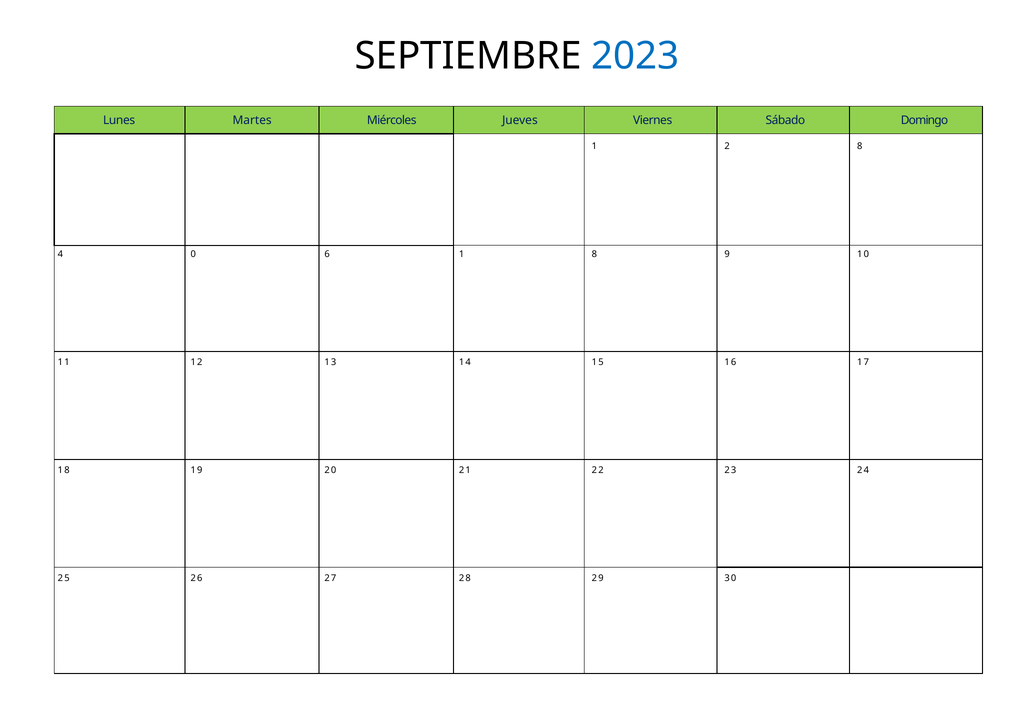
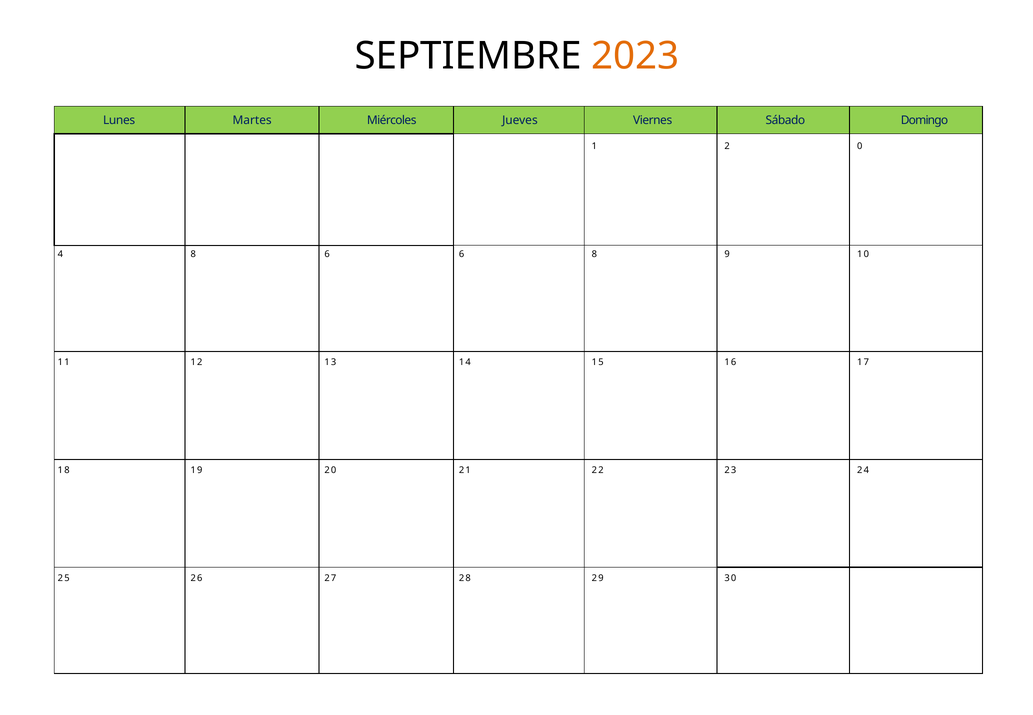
2023 colour: blue -> orange (635, 56)
2 8: 8 -> 0 (860, 146)
4 0: 0 -> 8 (193, 254)
6 1: 1 -> 6 (462, 254)
